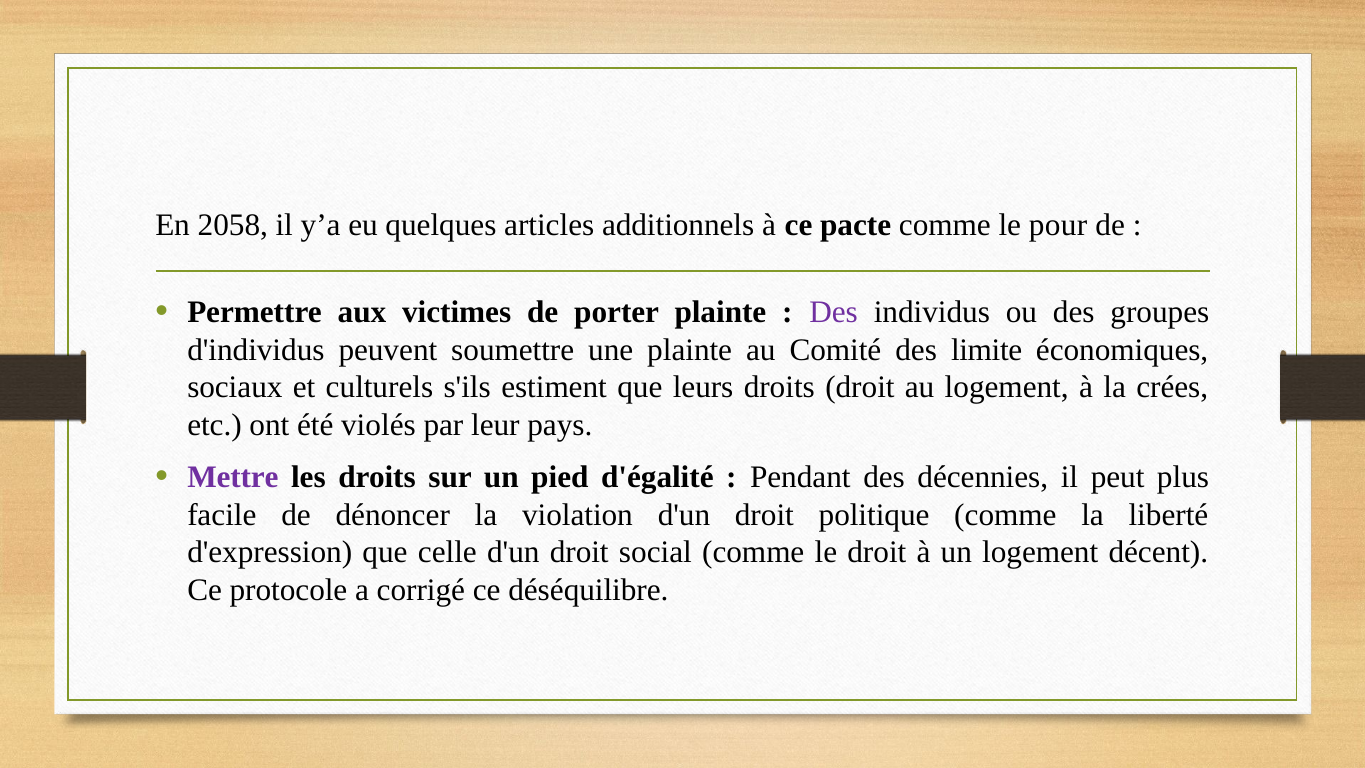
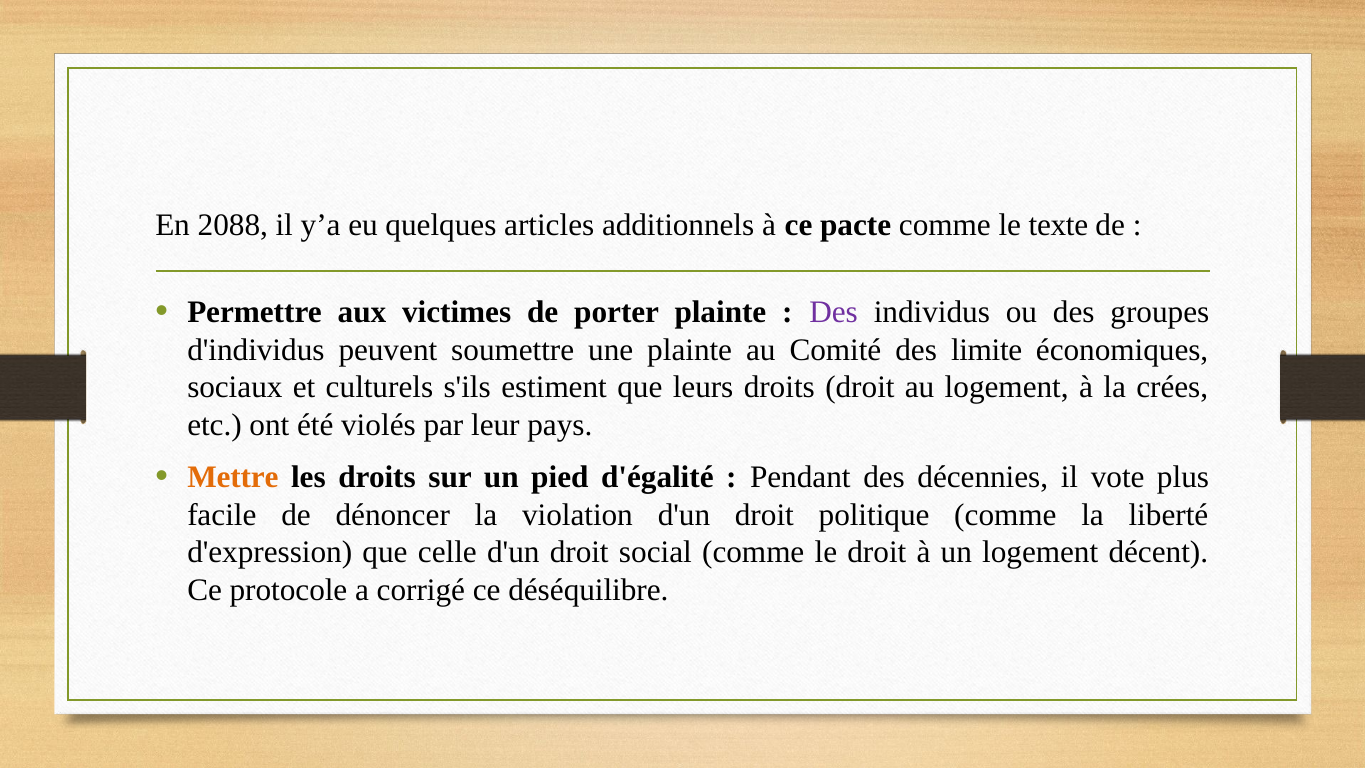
2058: 2058 -> 2088 (233, 225)
pour: pour -> texte (1058, 225)
Mettre colour: purple -> orange (233, 477)
peut: peut -> vote (1118, 477)
